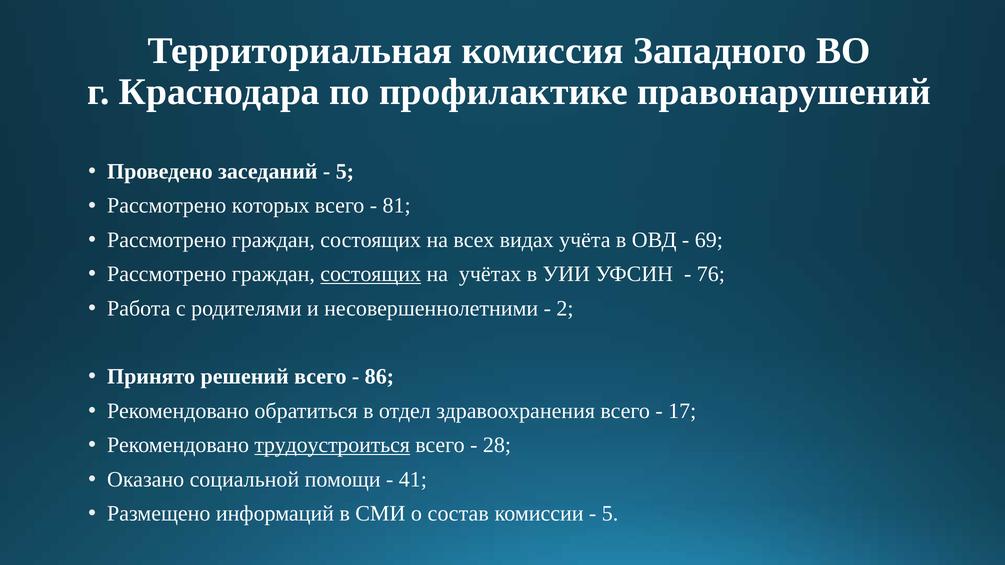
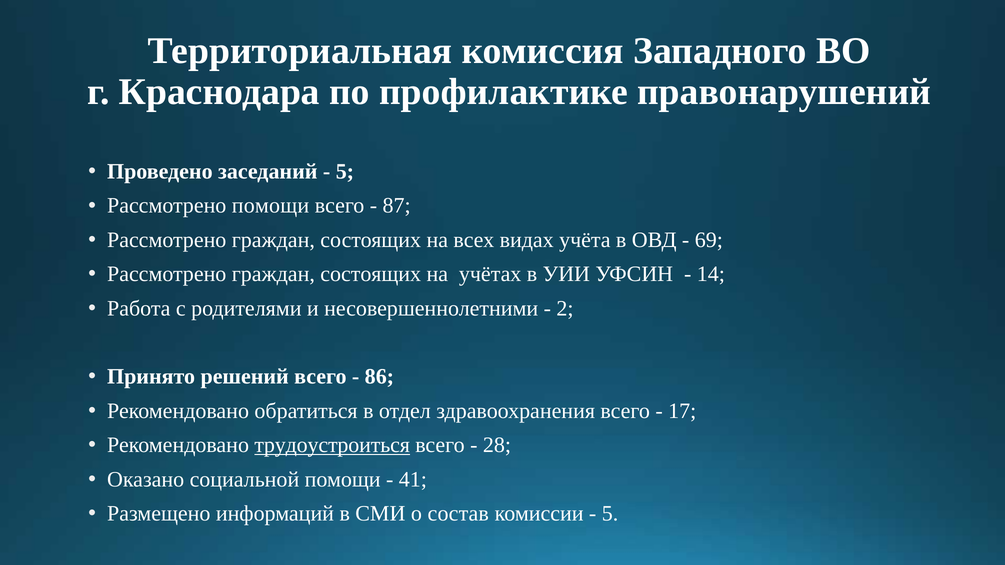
Рассмотрено которых: которых -> помощи (270, 206)
81: 81 -> 87 (397, 206)
состоящих underline: present -> none (371, 274)
76: 76 -> 14 (711, 274)
